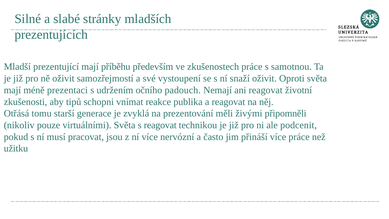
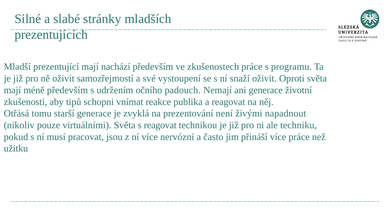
příběhu: příběhu -> nachází (116, 67)
samotnou: samotnou -> programu (291, 67)
méně prezentaci: prezentaci -> především (67, 90)
ani reagovat: reagovat -> generace (266, 90)
měli: měli -> není (224, 113)
připomněli: připomněli -> napadnout (286, 113)
podcenit: podcenit -> techniku (299, 125)
